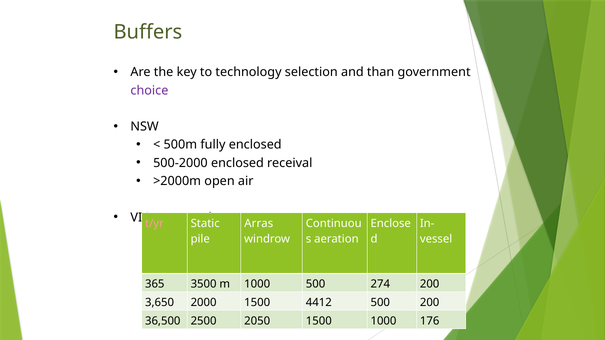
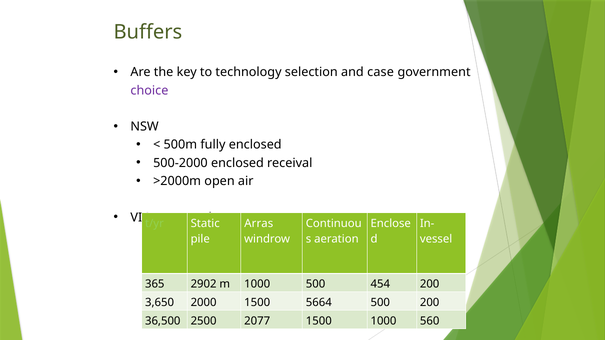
than: than -> case (381, 72)
t/yr colour: pink -> light green (154, 224)
3500: 3500 -> 2902 (204, 284)
274: 274 -> 454 (380, 284)
4412: 4412 -> 5664 (319, 303)
2050: 2050 -> 2077 (257, 321)
176: 176 -> 560 (430, 321)
